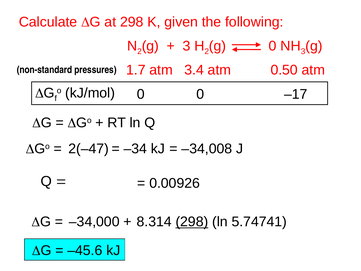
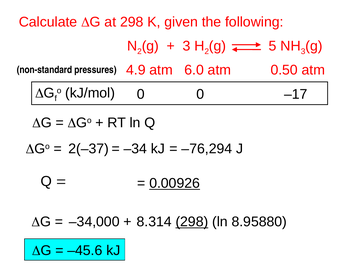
0: 0 -> 5 (273, 46)
1.7: 1.7 -> 4.9 (136, 70)
3.4: 3.4 -> 6.0 (194, 70)
–34,008: –34,008 -> –76,294 (207, 149)
2(–47: 2(–47 -> 2(–37 (89, 149)
0.00926 underline: none -> present (175, 183)
5.74741: 5.74741 -> 8.95880 (259, 222)
